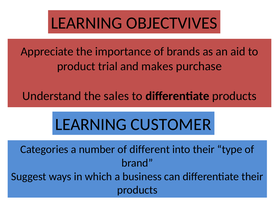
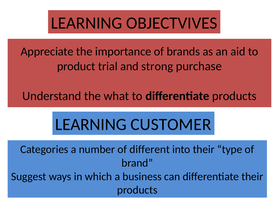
makes: makes -> strong (157, 66)
sales: sales -> what (116, 96)
